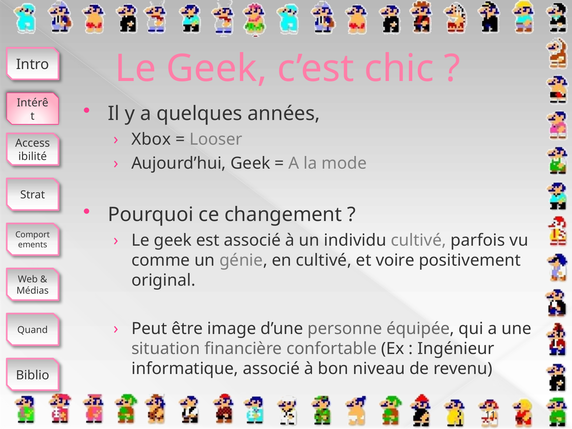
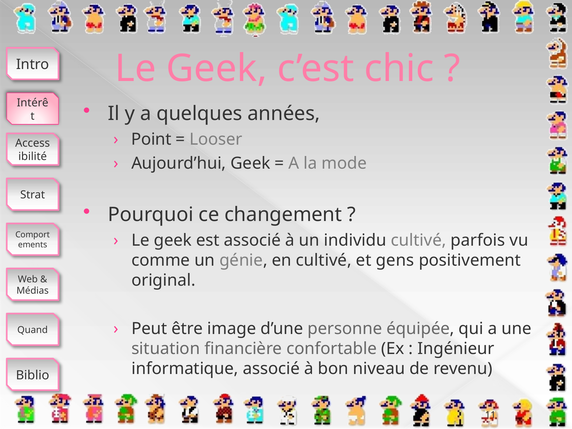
Xbox: Xbox -> Point (151, 139)
voire: voire -> gens (395, 260)
